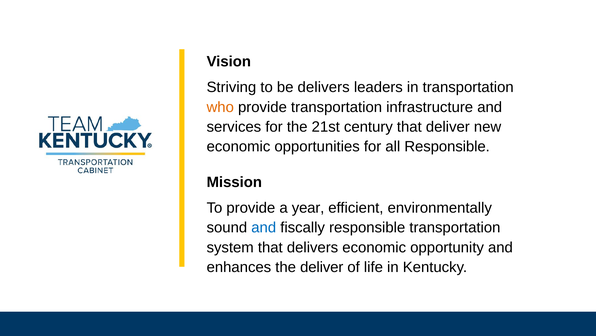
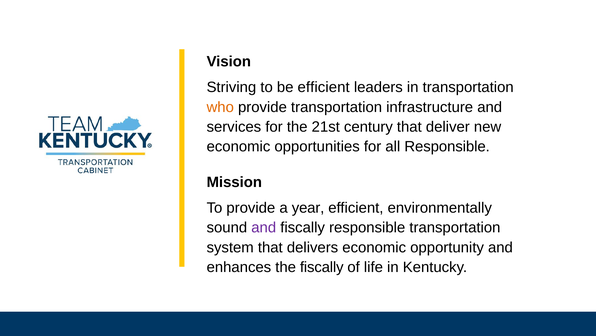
be delivers: delivers -> efficient (324, 87)
and colour: blue -> purple (264, 227)
the deliver: deliver -> fiscally (322, 267)
